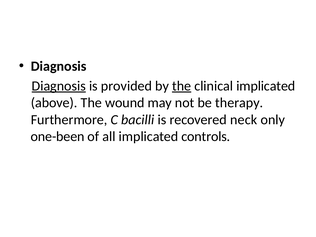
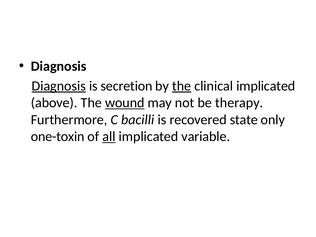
provided: provided -> secretion (127, 86)
wound underline: none -> present (125, 103)
neck: neck -> state (244, 120)
one-been: one-been -> one-toxin (58, 137)
all underline: none -> present (109, 137)
controls: controls -> variable (206, 137)
